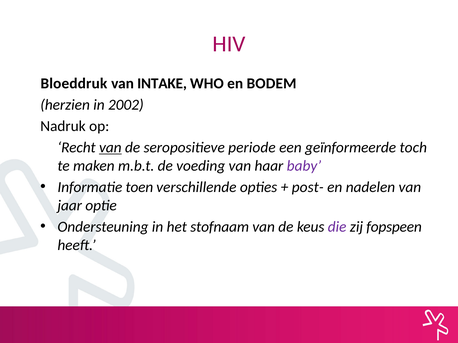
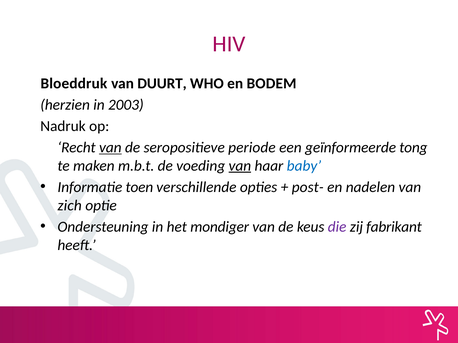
INTAKE: INTAKE -> DUURT (162, 84)
2002: 2002 -> 2003 (126, 105)
toch: toch -> tong (413, 148)
van underline: none -> present (240, 166)
baby colour: purple -> blue (304, 166)
jaar: jaar -> zich (70, 206)
stofnaam: stofnaam -> mondiger (220, 227)
fopspeen: fopspeen -> fabrikant (394, 227)
